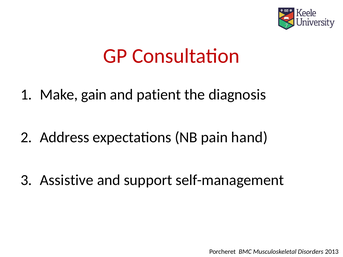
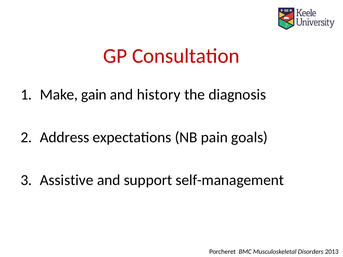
patient: patient -> history (159, 95)
hand: hand -> goals (250, 137)
